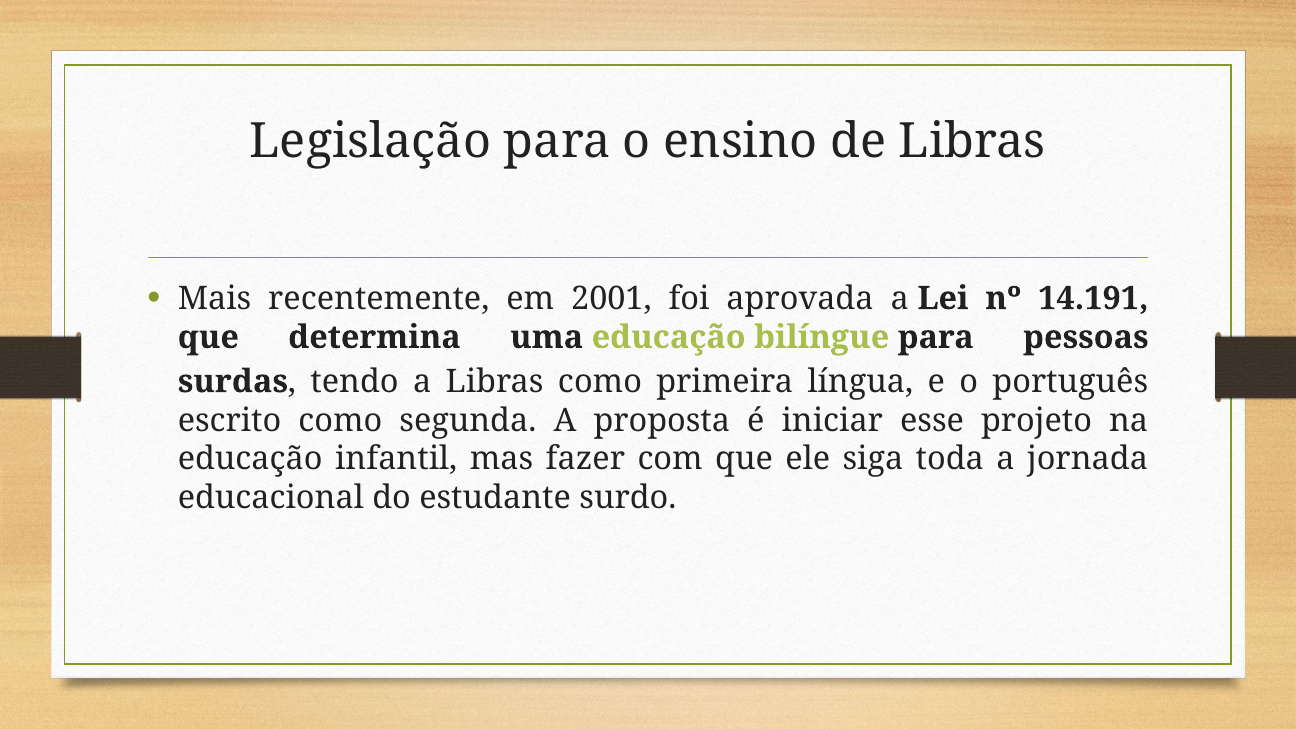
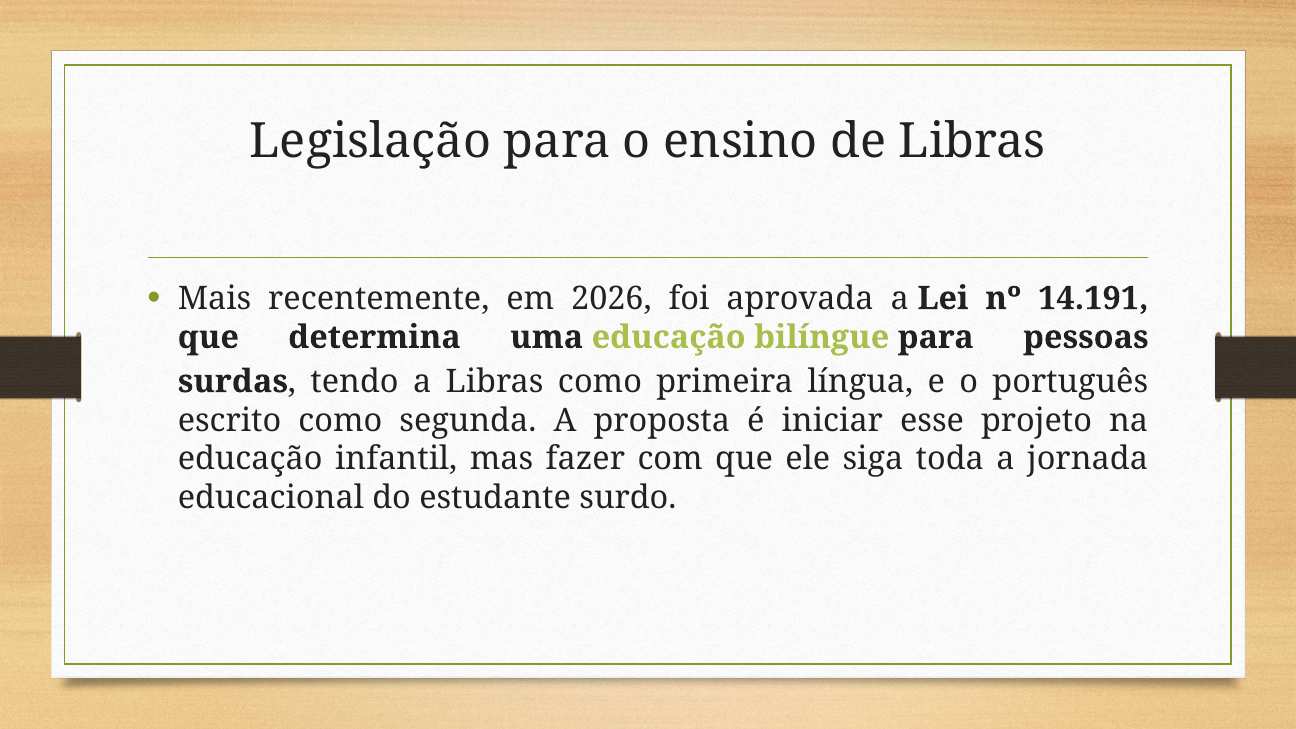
2001: 2001 -> 2026 (611, 298)
